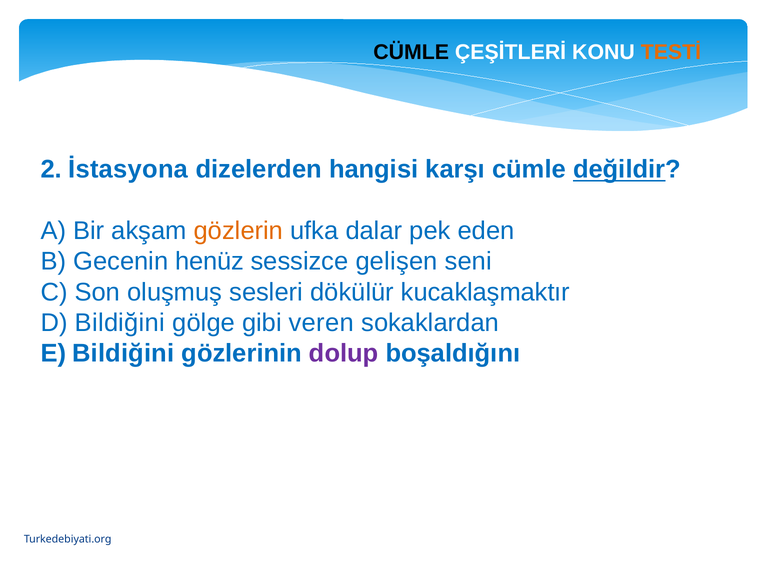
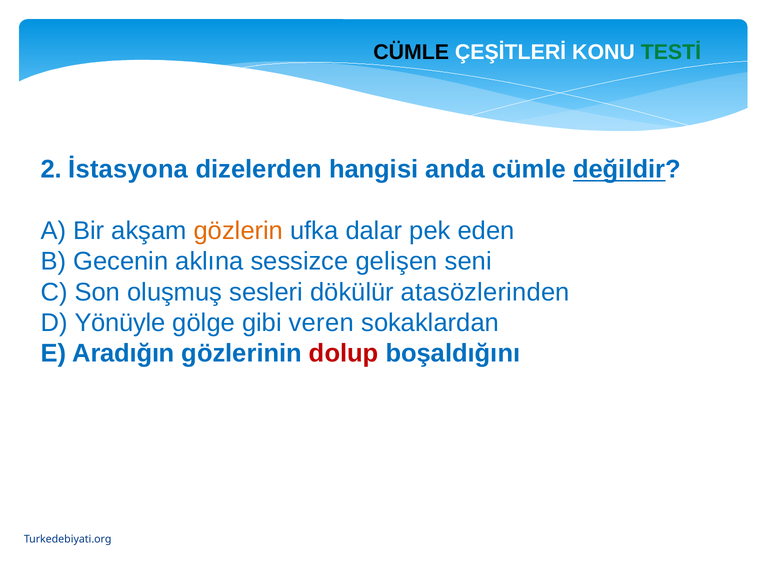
TESTİ colour: orange -> green (671, 52)
karşı: karşı -> anda (455, 169)
henüz: henüz -> aklına (209, 261)
kucaklaşmaktır: kucaklaşmaktır -> atasözlerinden (485, 292)
D Bildiğini: Bildiğini -> Yönüyle (120, 323)
E Bildiğini: Bildiğini -> Aradığın (123, 353)
dolup colour: purple -> red (344, 353)
